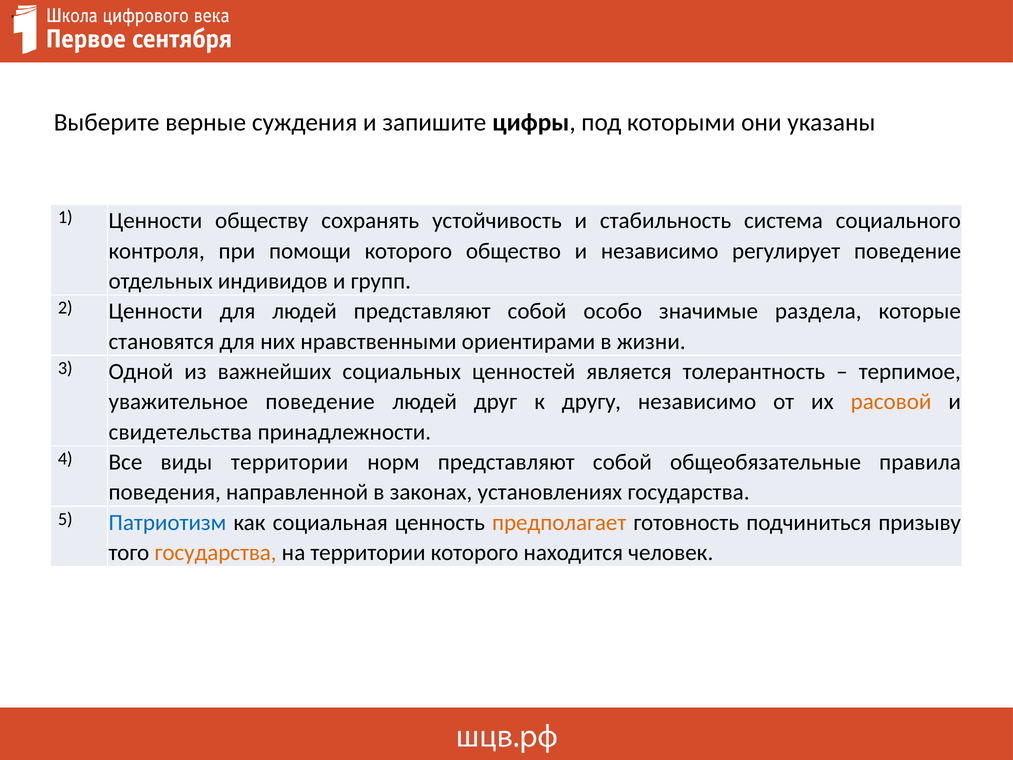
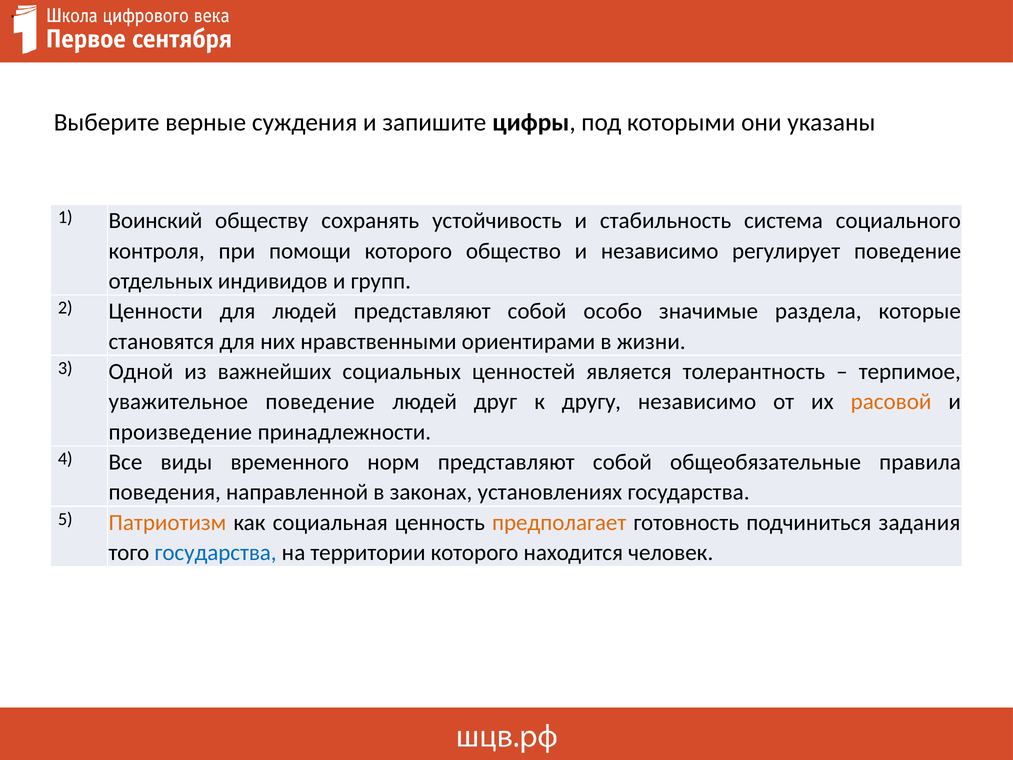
1 Ценности: Ценности -> Воинский (156, 221)
свидетельства: свидетельства -> произведение (180, 432)
виды территории: территории -> временного (290, 462)
Патриотизм colour: blue -> orange (167, 522)
призыву: призыву -> задания (919, 522)
государства colour: orange -> blue (216, 552)
